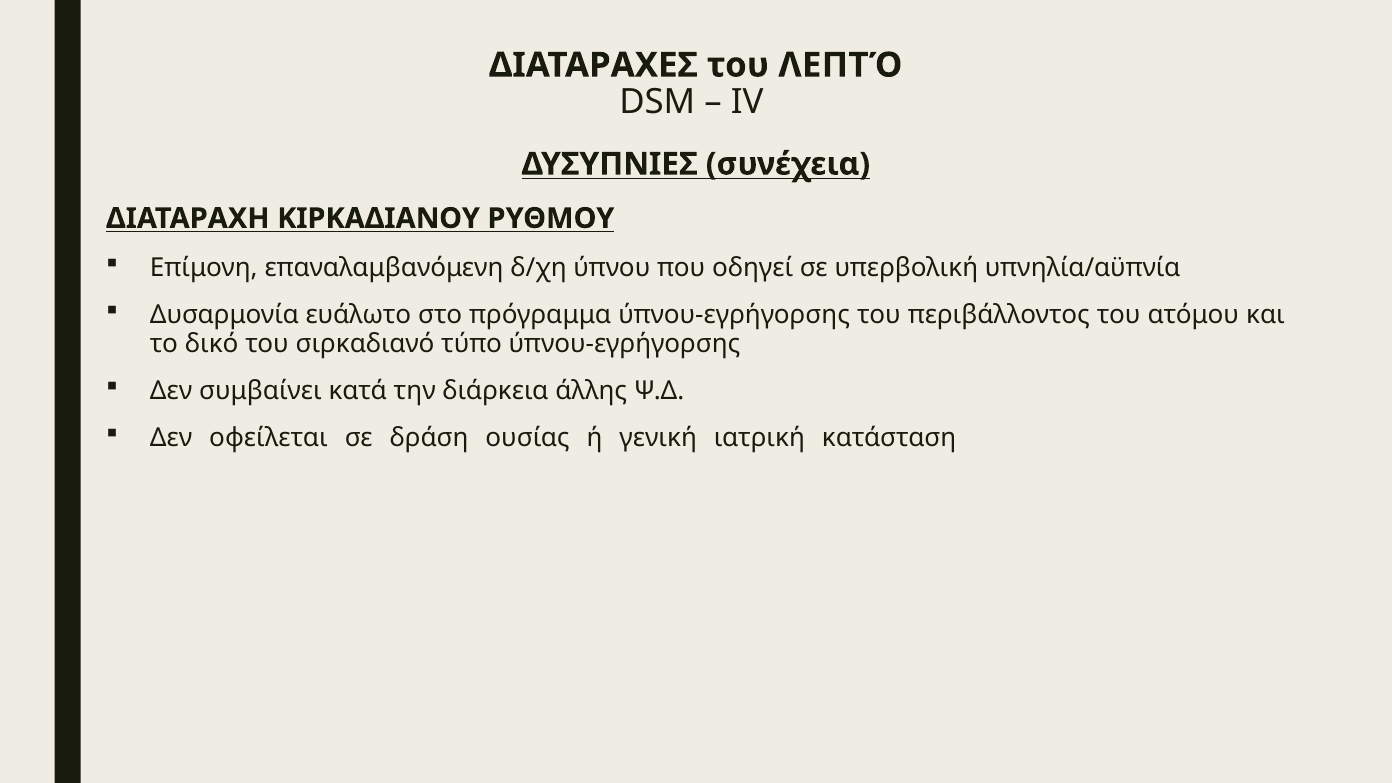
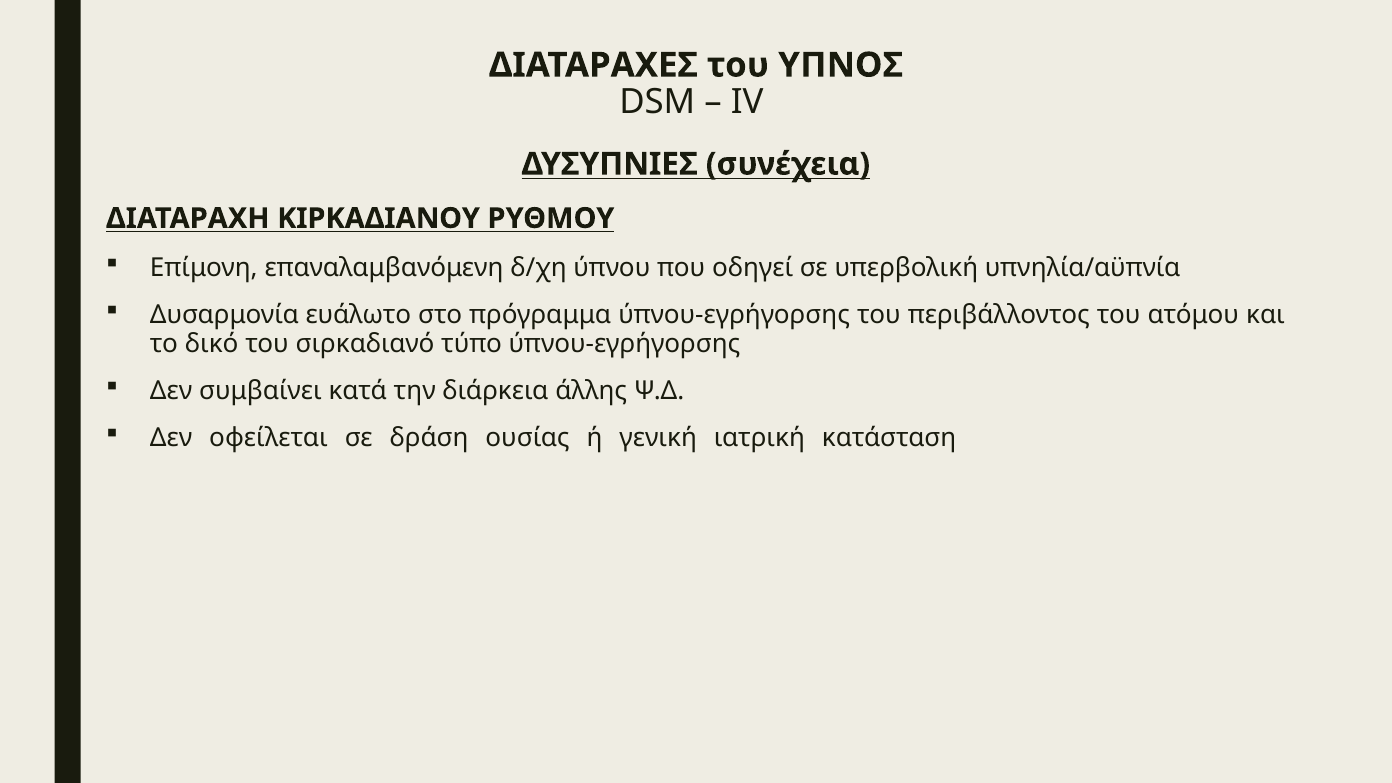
ΛΕΠΤΌ: ΛΕΠΤΌ -> ΥΠΝΟΣ (841, 65)
